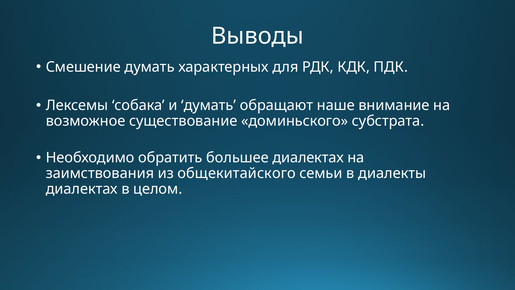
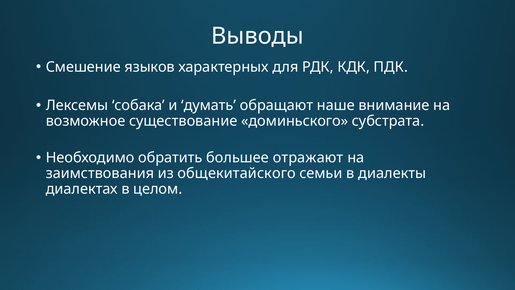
Смешение думать: думать -> языков (150, 67)
большее диалектах: диалектах -> отражают (308, 158)
